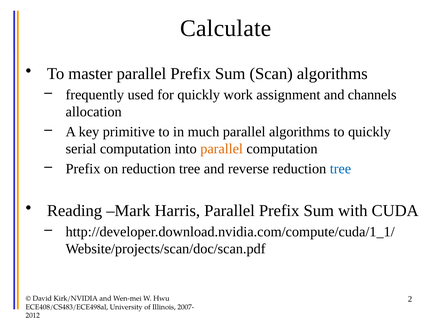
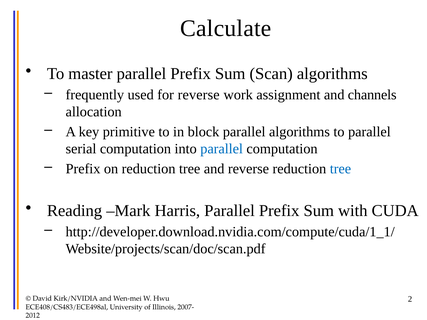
for quickly: quickly -> reverse (199, 95)
much: much -> block (204, 132)
to quickly: quickly -> parallel (369, 132)
parallel colour: orange -> blue (222, 149)
